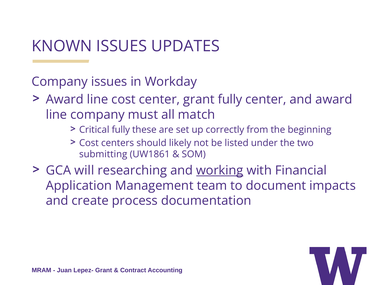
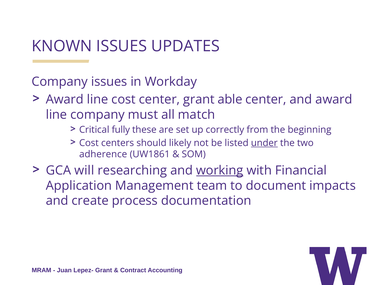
grant fully: fully -> able (230, 99)
under underline: none -> present (264, 143)
submitting: submitting -> adherence (103, 154)
